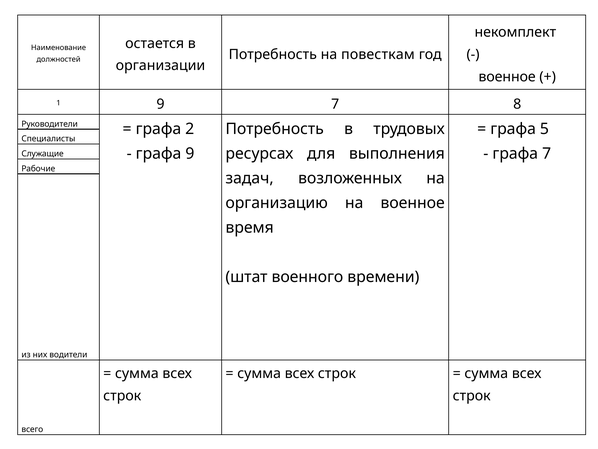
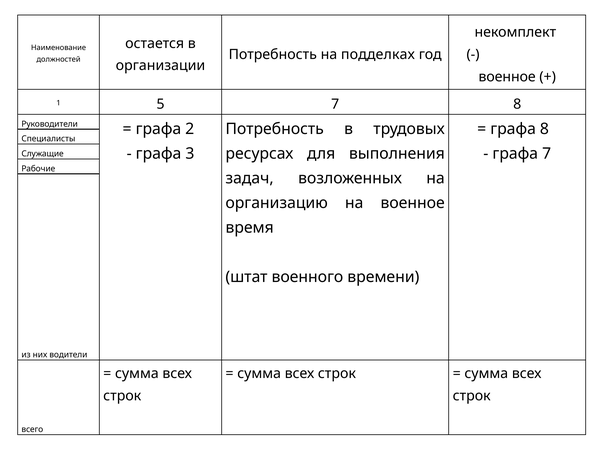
повесткам: повесткам -> подделках (378, 54)
1 9: 9 -> 5 (160, 104)
графа 5: 5 -> 8 (544, 129)
графа 9: 9 -> 3 (190, 154)
